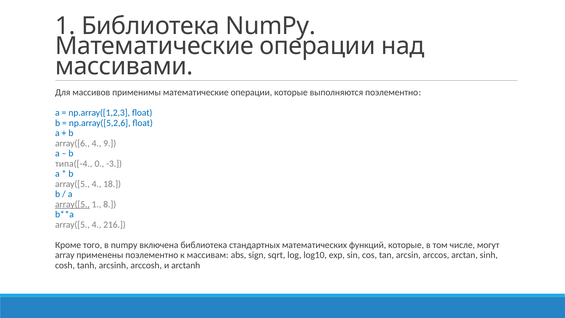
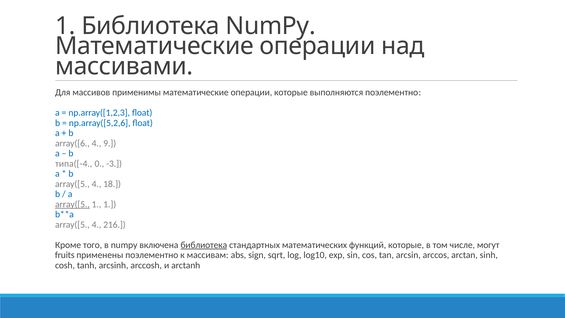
1 8: 8 -> 1 (110, 204)
библиотека underline: none -> present (204, 245)
array: array -> fruits (65, 255)
